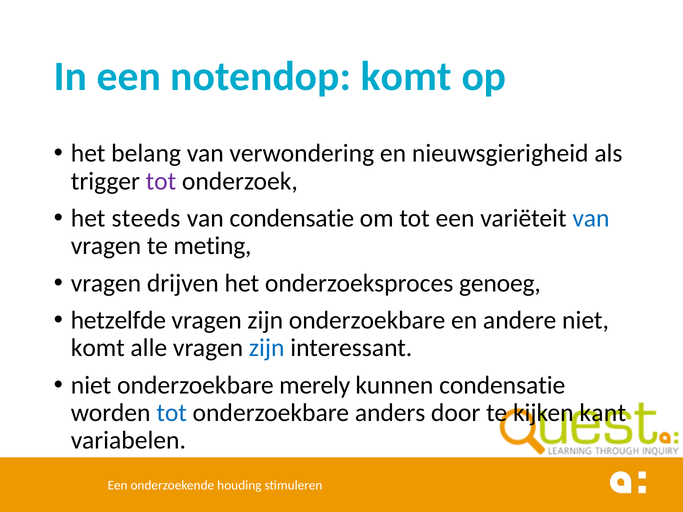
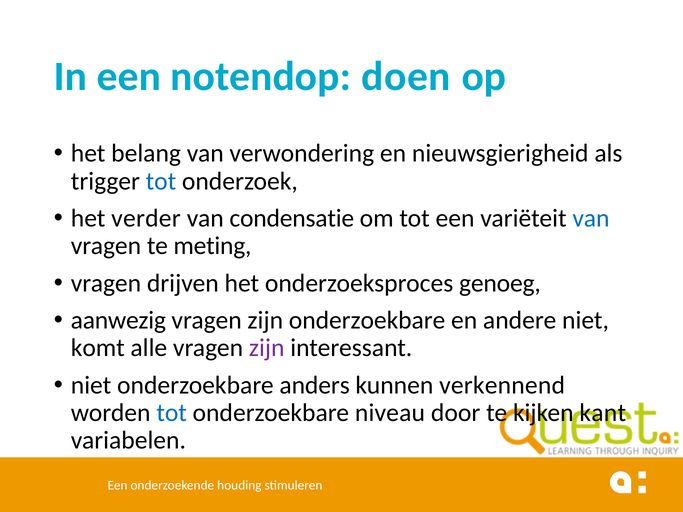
notendop komt: komt -> doen (406, 76)
tot colour: purple -> blue (161, 181)
steeds: steeds -> verder (146, 218)
hetzelfde: hetzelfde -> aanwezig (118, 320)
zijn colour: blue -> purple (267, 348)
merely: merely -> anders (315, 385)
kunnen condensatie: condensatie -> verkennend (502, 385)
anders: anders -> niveau (390, 413)
